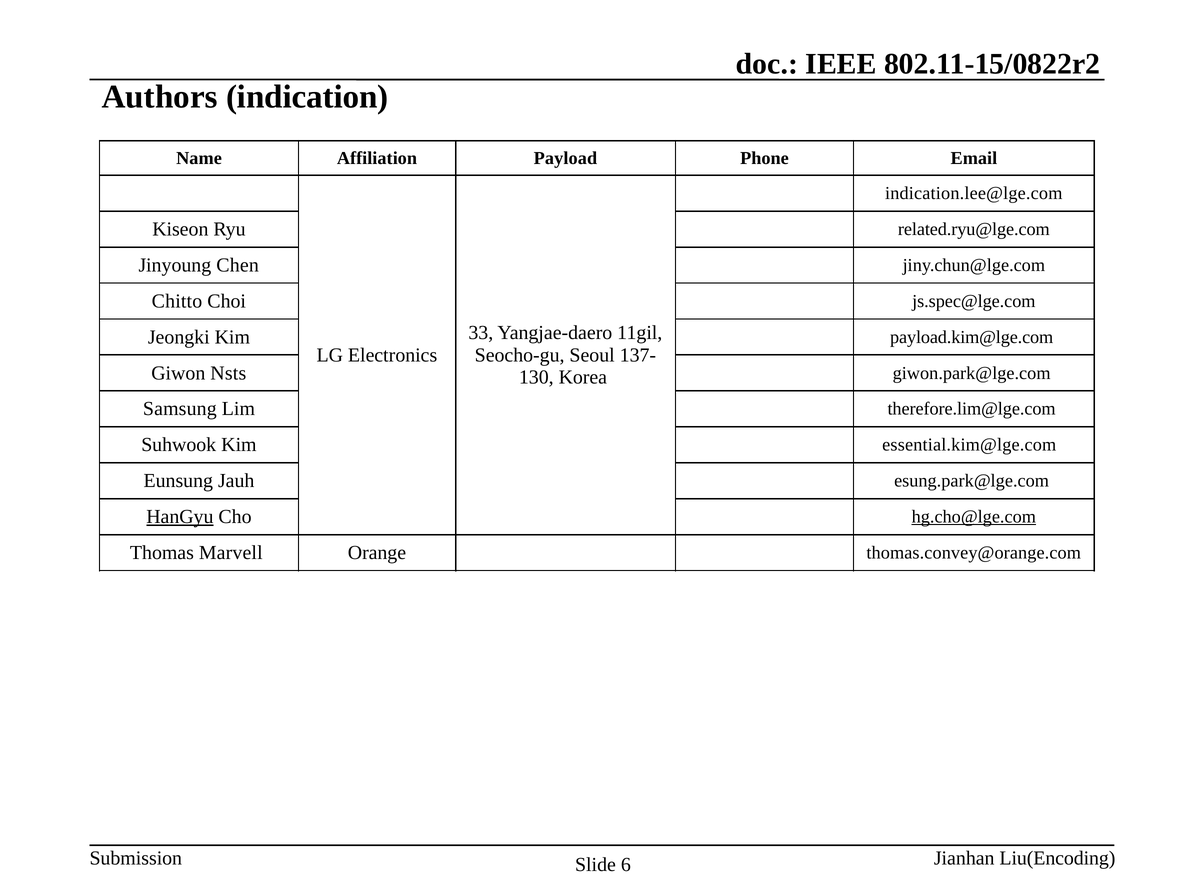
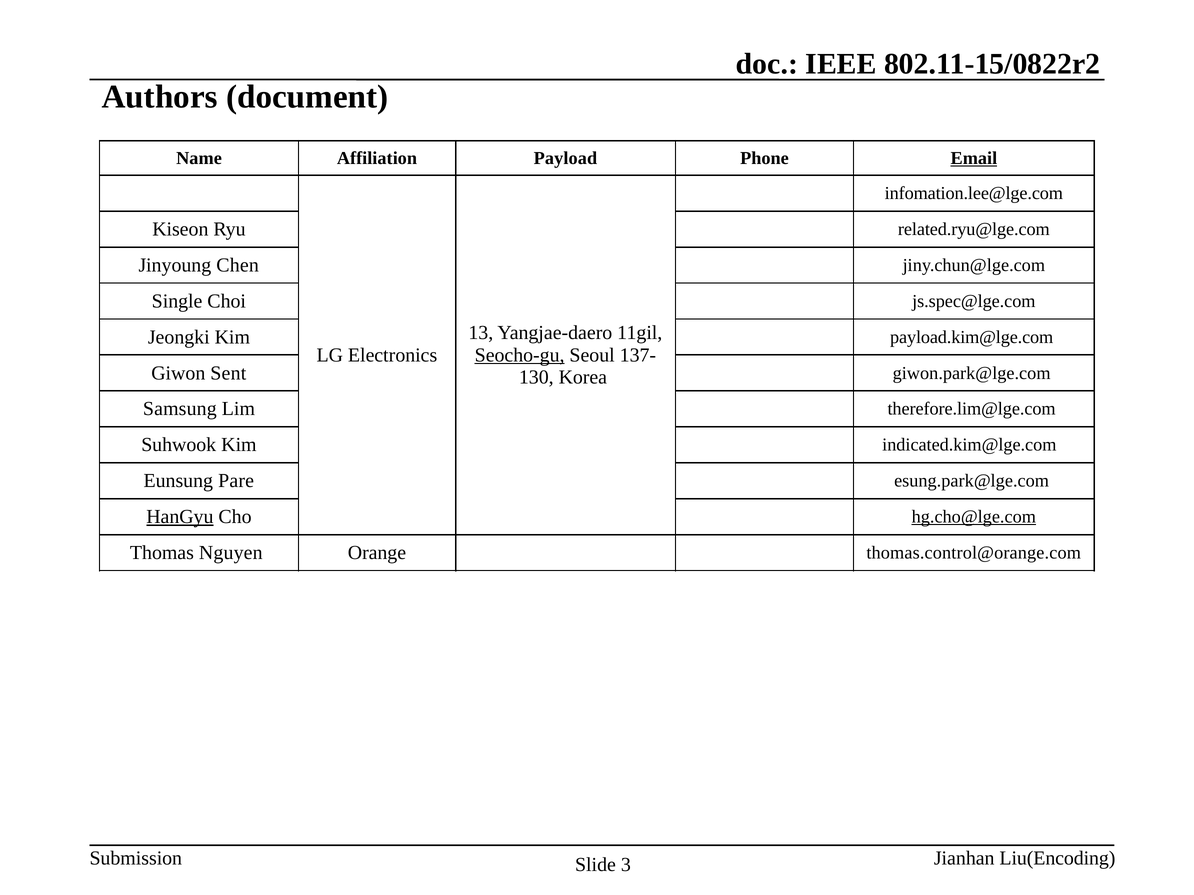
indication: indication -> document (307, 97)
Email underline: none -> present (974, 158)
indication.lee@lge.com: indication.lee@lge.com -> infomation.lee@lge.com (974, 193)
Chitto: Chitto -> Single (177, 301)
33: 33 -> 13 (481, 333)
Seocho-gu underline: none -> present (520, 355)
Nsts: Nsts -> Sent (228, 373)
essential.kim@lge.com: essential.kim@lge.com -> indicated.kim@lge.com (969, 445)
Jauh: Jauh -> Pare (236, 481)
Marvell: Marvell -> Nguyen (231, 553)
thomas.convey@orange.com: thomas.convey@orange.com -> thomas.control@orange.com (974, 553)
6: 6 -> 3 (626, 865)
